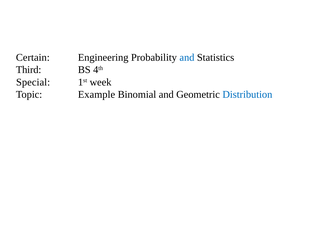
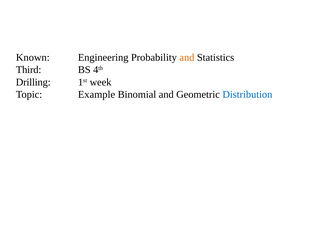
Certain: Certain -> Known (33, 58)
and colour: blue -> orange (187, 58)
Special: Special -> Drilling (33, 82)
